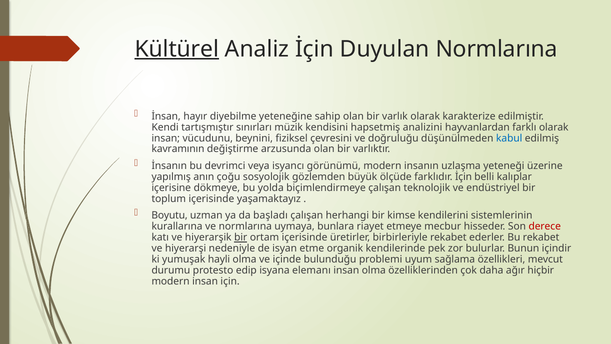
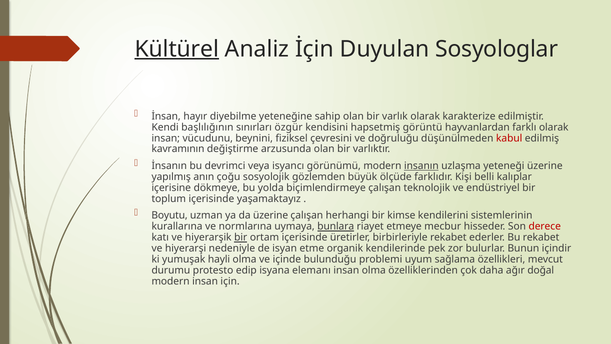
Duyulan Normlarına: Normlarına -> Sosyologlar (497, 49)
tartışmıştır: tartışmıştır -> başlılığının (207, 127)
müzik: müzik -> özgür (289, 127)
analizini: analizini -> görüntü (423, 127)
kabul colour: blue -> red (509, 138)
insanın underline: none -> present (421, 166)
farklıdır İçin: İçin -> Kişi (463, 177)
da başladı: başladı -> üzerine (271, 215)
bunlara underline: none -> present (336, 226)
hiçbir: hiçbir -> doğal (541, 270)
